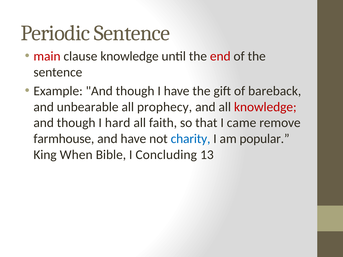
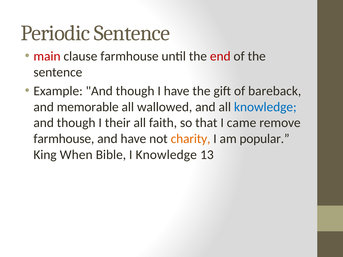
clause knowledge: knowledge -> farmhouse (129, 56)
unbearable: unbearable -> memorable (88, 107)
prophecy: prophecy -> wallowed (165, 107)
knowledge colour: red -> blue (265, 107)
hard: hard -> their (118, 123)
charity colour: blue -> orange (191, 139)
I Concluding: Concluding -> Knowledge (166, 155)
